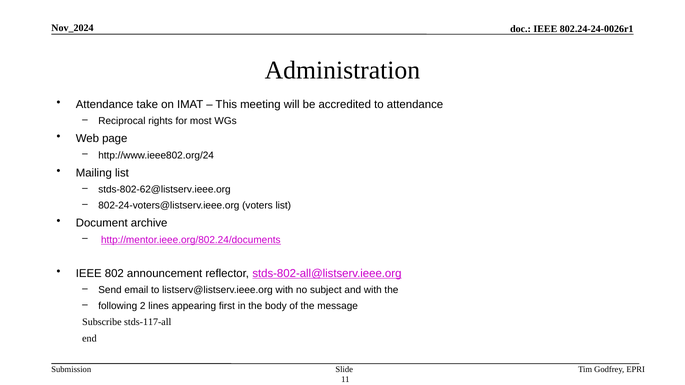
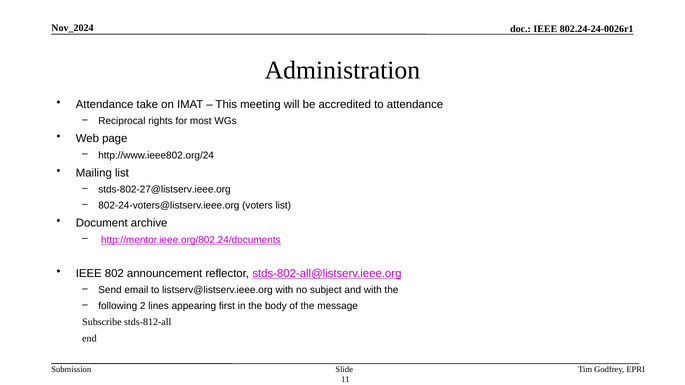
stds-802-62@listserv.ieee.org: stds-802-62@listserv.ieee.org -> stds-802-27@listserv.ieee.org (164, 190)
stds-117-all: stds-117-all -> stds-812-all (148, 322)
